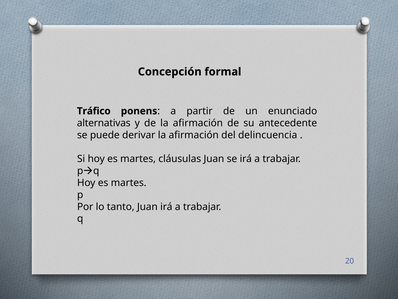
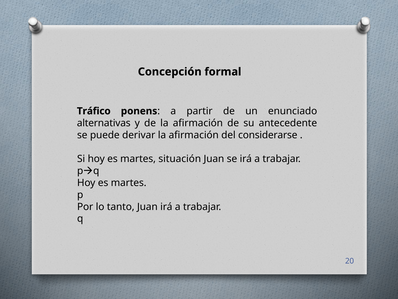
delincuencia: delincuencia -> considerarse (268, 135)
cláusulas: cláusulas -> situación (180, 159)
